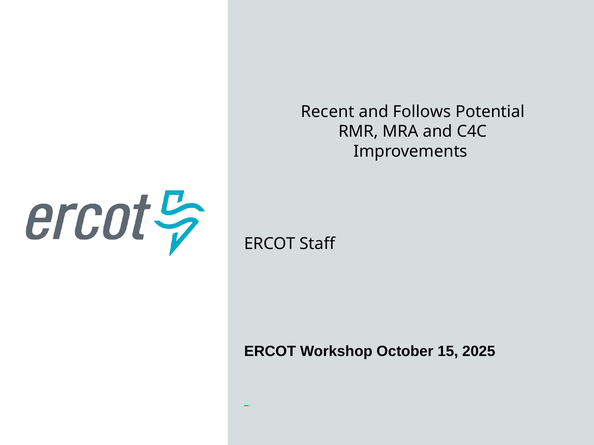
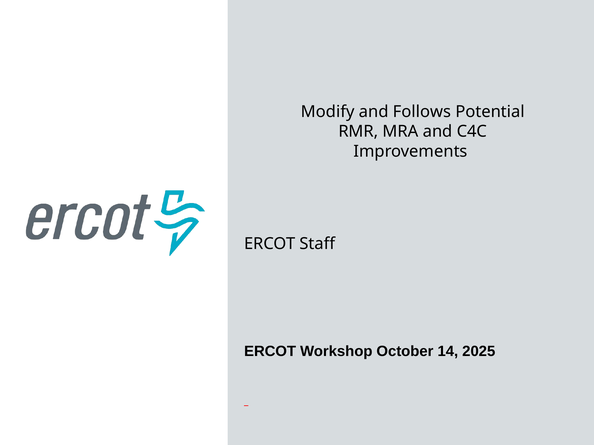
Recent: Recent -> Modify (328, 112)
15: 15 -> 14 (448, 352)
